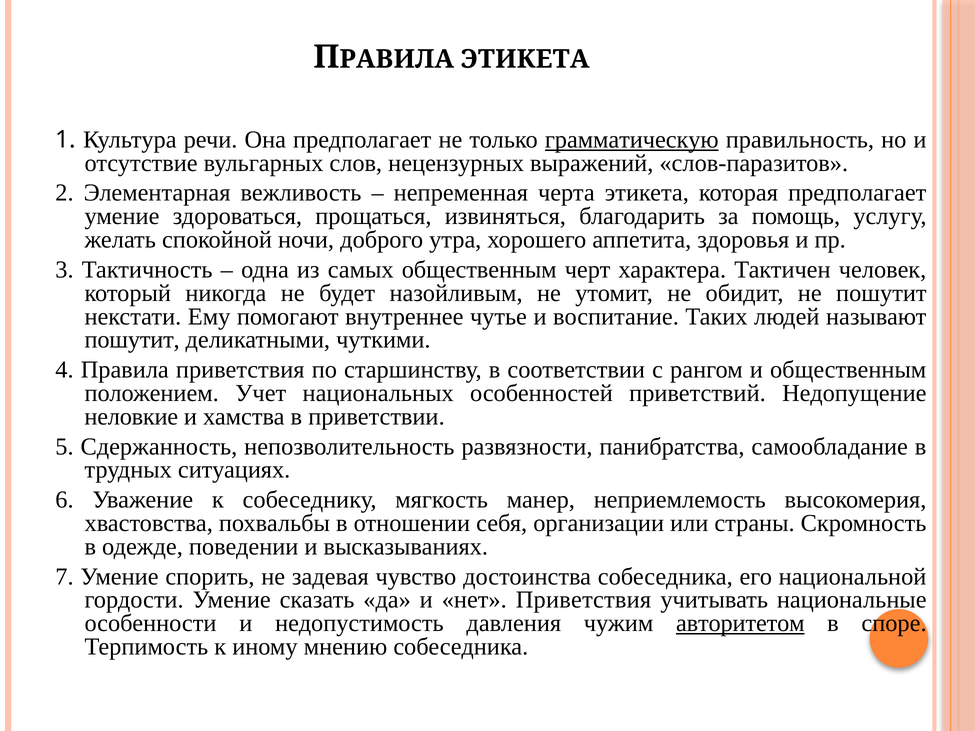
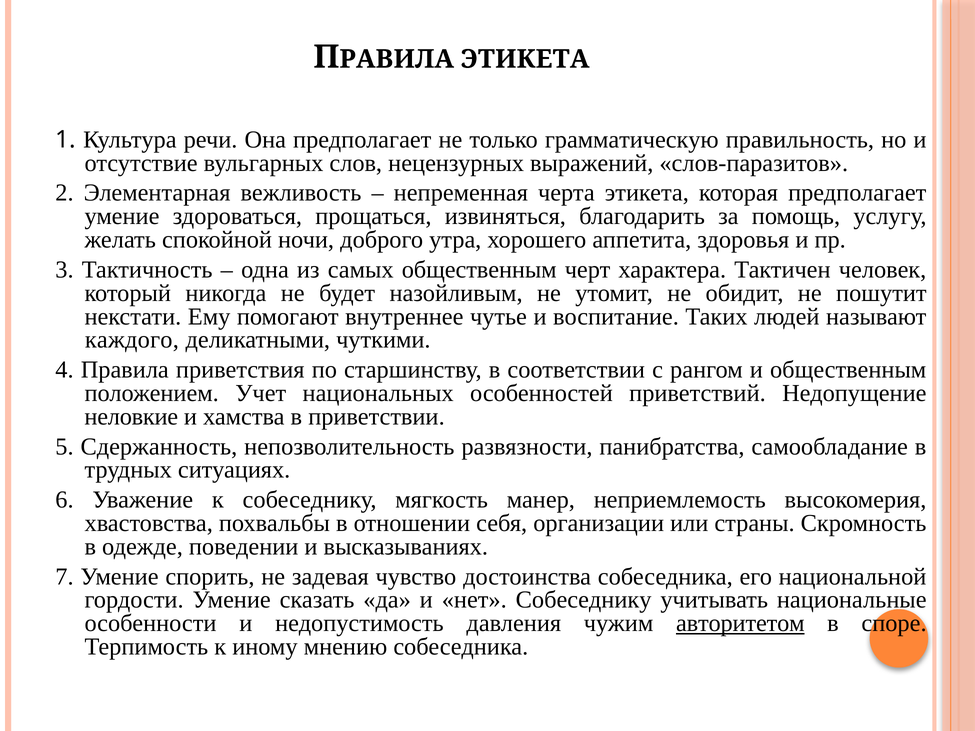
грамматическую underline: present -> none (632, 140)
пошутит: пошутит -> каждого (132, 340)
нет Приветствия: Приветствия -> Собеседнику (584, 600)
